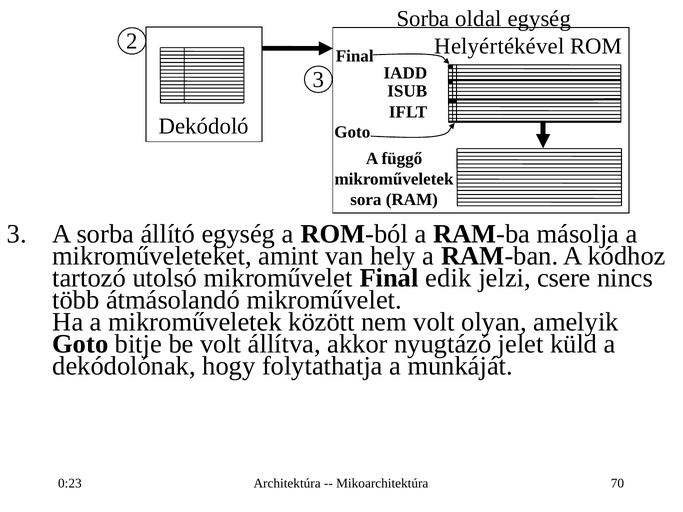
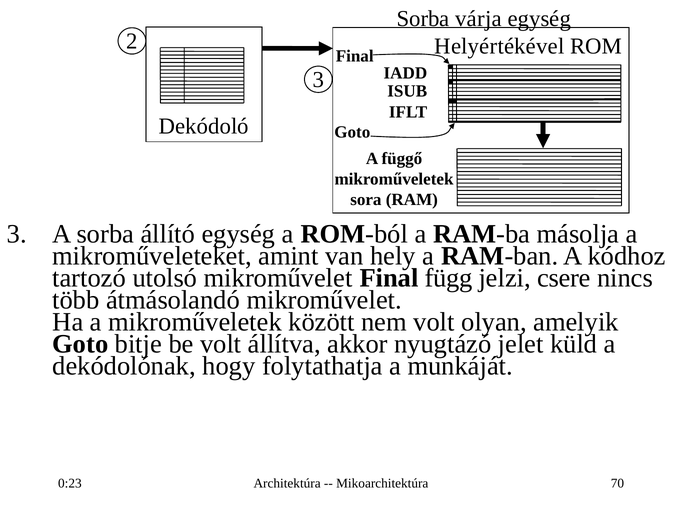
oldal: oldal -> várja (479, 19)
edik: edik -> függ (449, 278)
